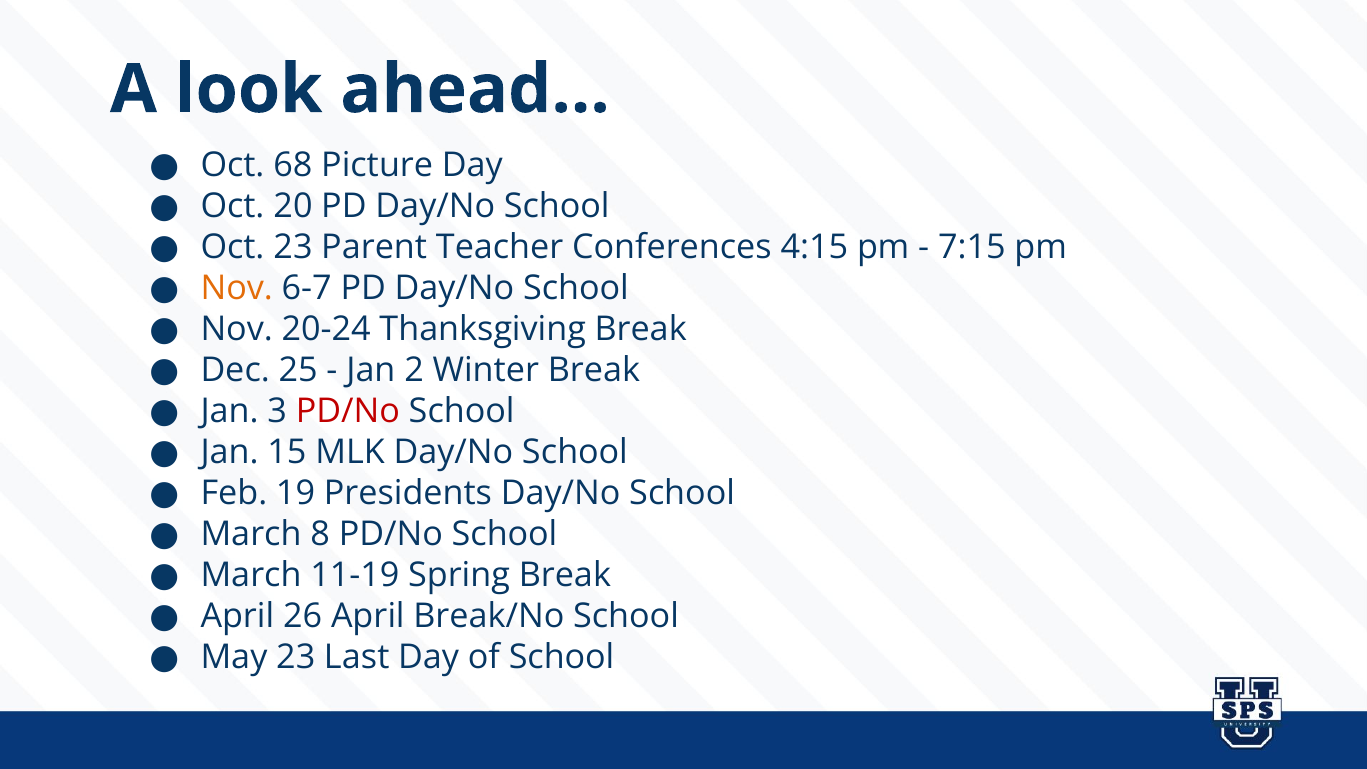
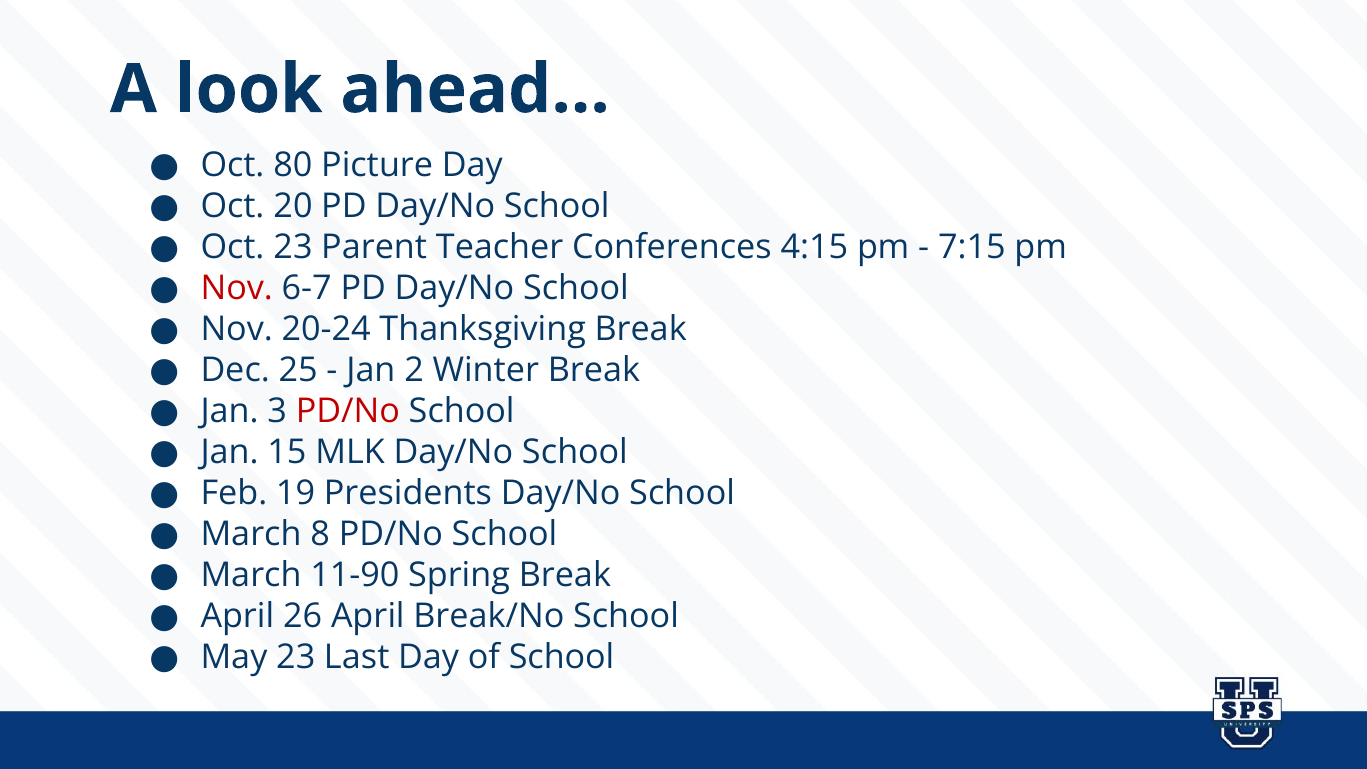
68: 68 -> 80 (293, 165)
Nov colour: orange -> red (237, 288)
11-19: 11-19 -> 11-90 (355, 575)
